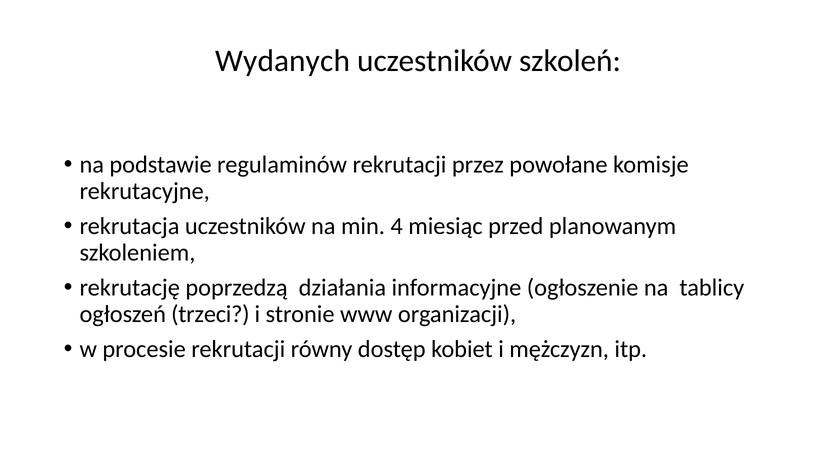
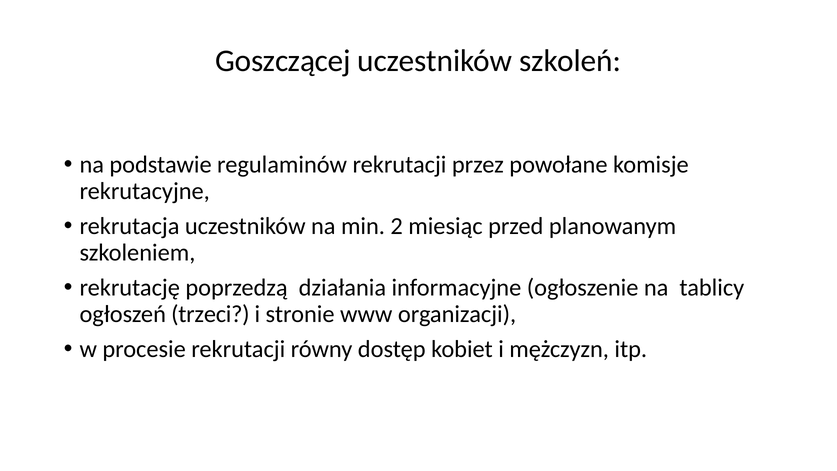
Wydanych: Wydanych -> Goszczącej (283, 61)
4: 4 -> 2 (397, 226)
